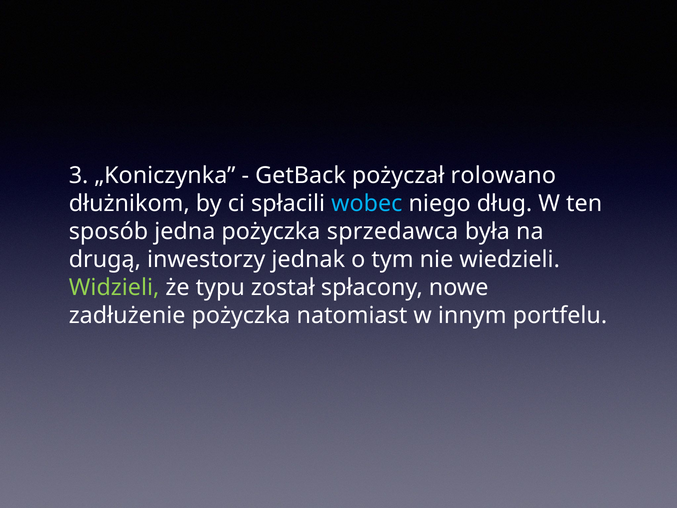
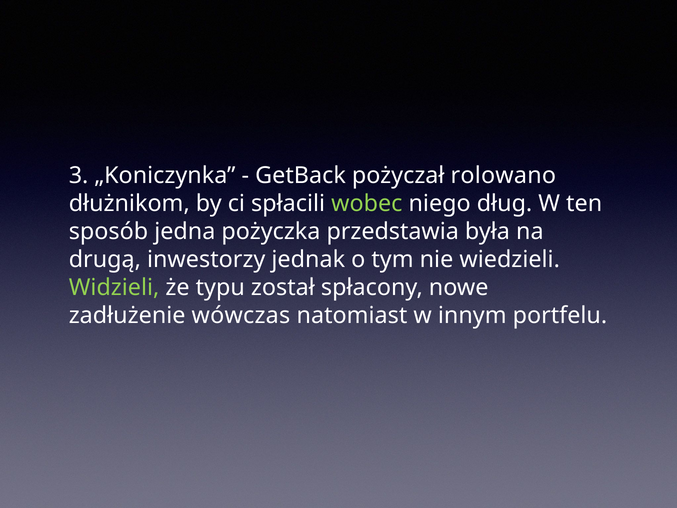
wobec colour: light blue -> light green (367, 203)
sprzedawca: sprzedawca -> przedstawia (393, 231)
zadłużenie pożyczka: pożyczka -> wówczas (241, 316)
